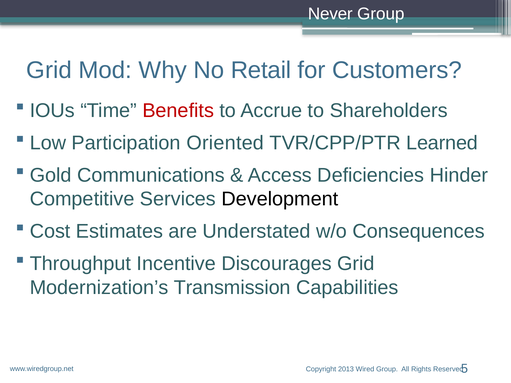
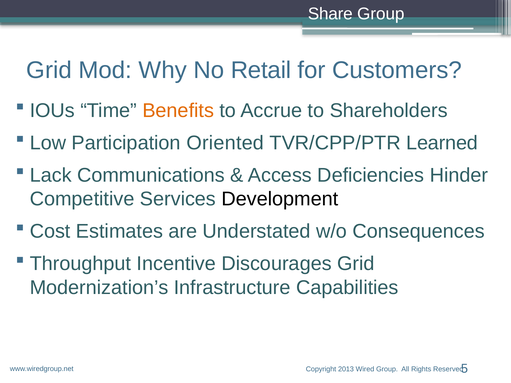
Never: Never -> Share (330, 14)
Benefits colour: red -> orange (178, 111)
Gold: Gold -> Lack (51, 175)
Transmission: Transmission -> Infrastructure (232, 288)
